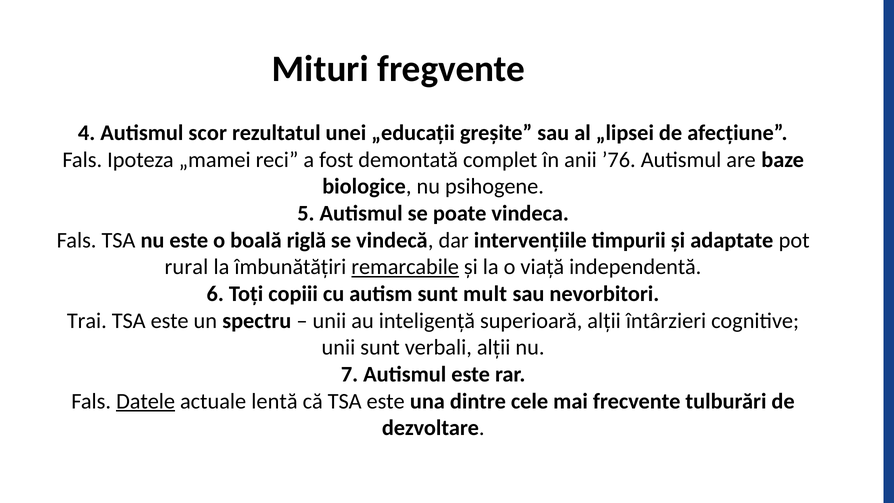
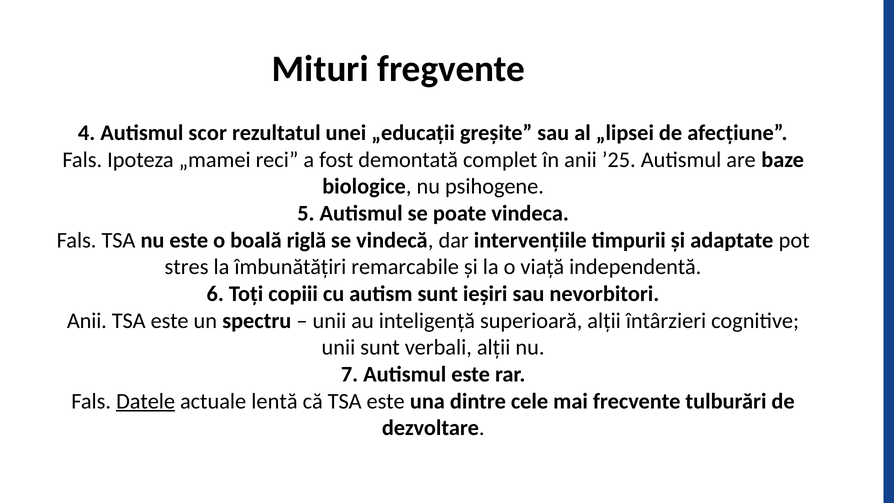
’76: ’76 -> ’25 (619, 160)
rural: rural -> stres (187, 267)
remarcabile underline: present -> none (405, 267)
mult: mult -> ieșiri (485, 294)
Trai: Trai -> Anii (87, 321)
